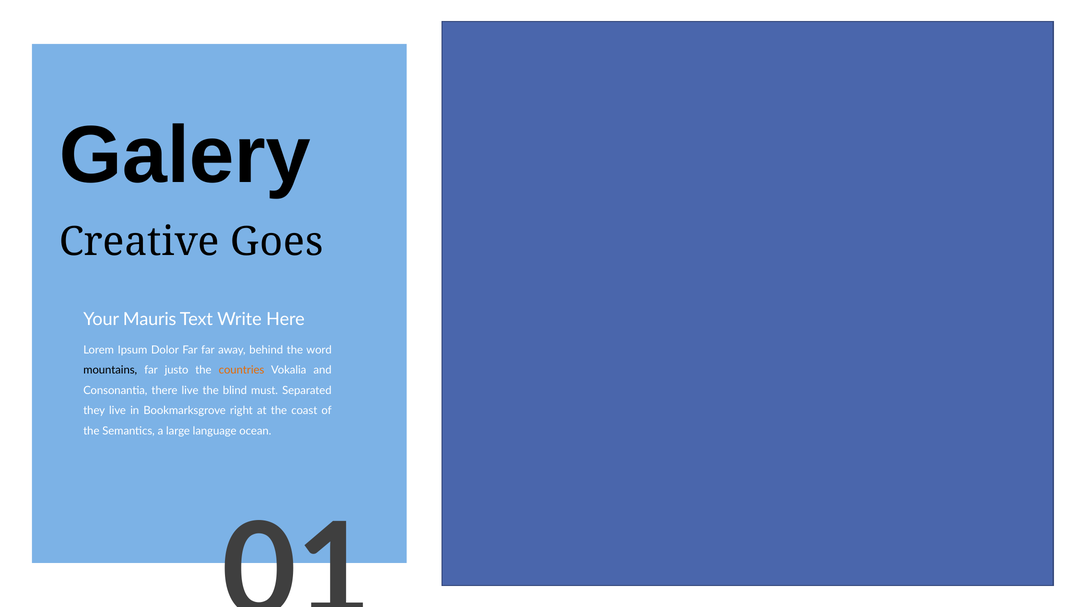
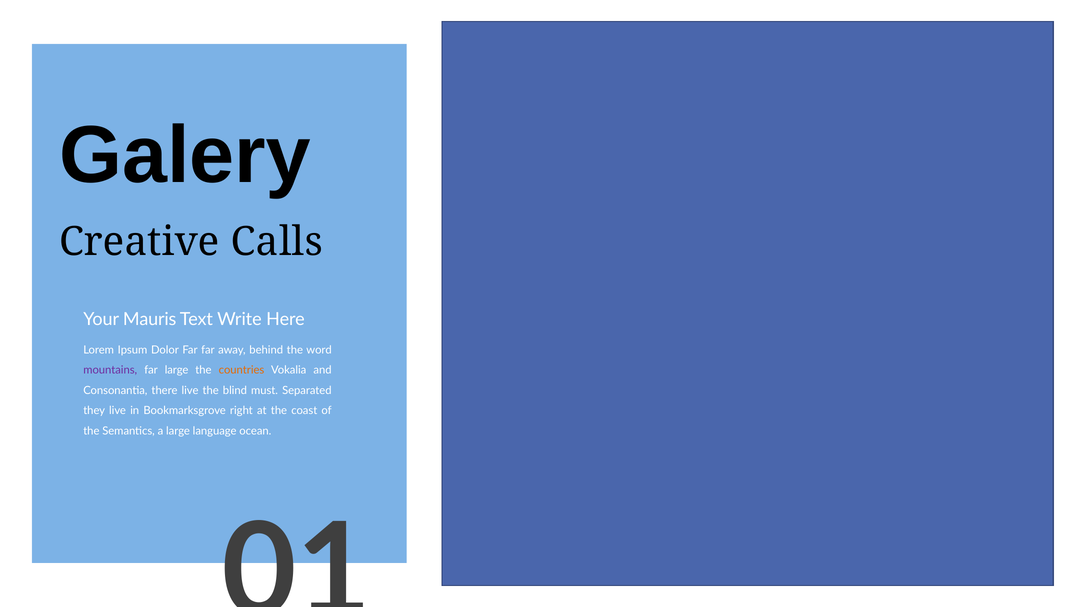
Goes: Goes -> Calls (277, 242)
mountains colour: black -> purple (110, 370)
far justo: justo -> large (177, 370)
